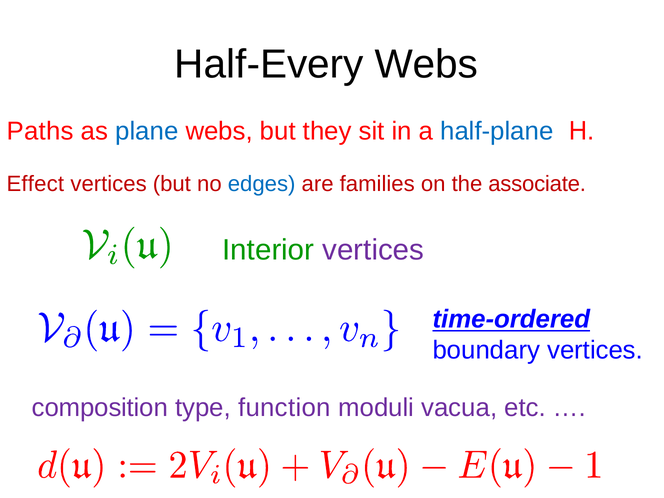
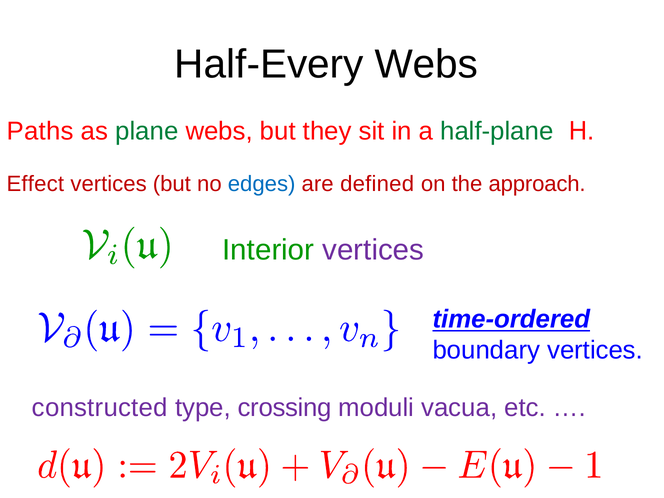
plane colour: blue -> green (147, 131)
half-plane colour: blue -> green (497, 131)
families: families -> defined (377, 184)
associate: associate -> approach (537, 184)
composition: composition -> constructed (100, 408)
function: function -> crossing (285, 408)
